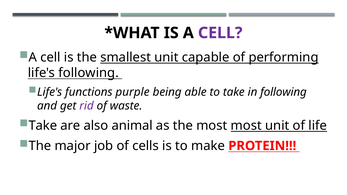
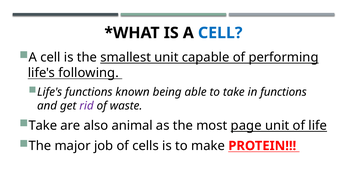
CELL colour: purple -> blue (220, 33)
purple: purple -> known (133, 92)
in following: following -> functions (283, 92)
most most: most -> page (246, 126)
